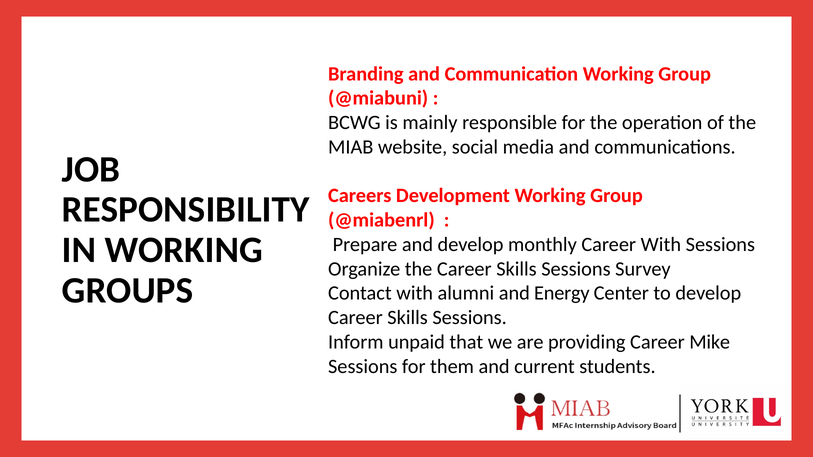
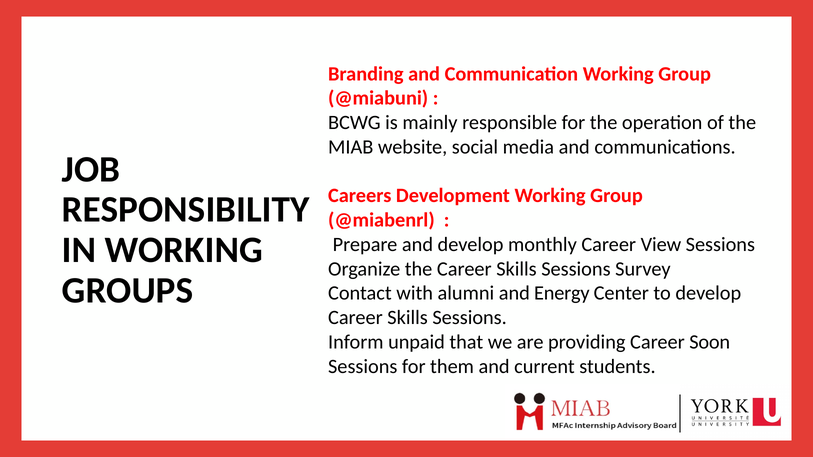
Career With: With -> View (661, 245)
Mike: Mike -> Soon (710, 342)
